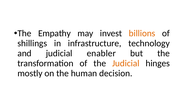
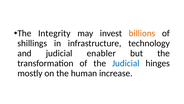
Empathy: Empathy -> Integrity (54, 33)
Judicial colour: orange -> blue (126, 63)
decision: decision -> increase (116, 73)
